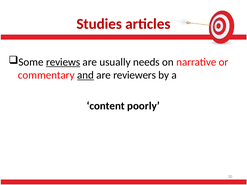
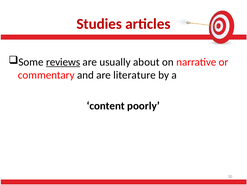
needs: needs -> about (146, 62)
and underline: present -> none (86, 75)
reviewers: reviewers -> literature (135, 75)
